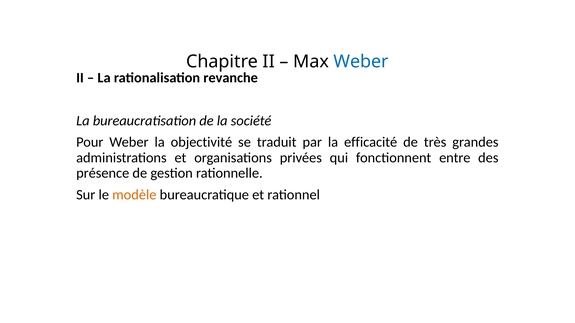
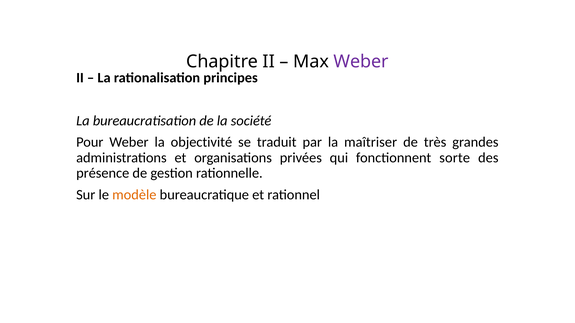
Weber colour: blue -> purple (361, 62)
revanche: revanche -> principes (231, 78)
efficacité: efficacité -> maîtriser (371, 142)
entre: entre -> sorte (455, 158)
